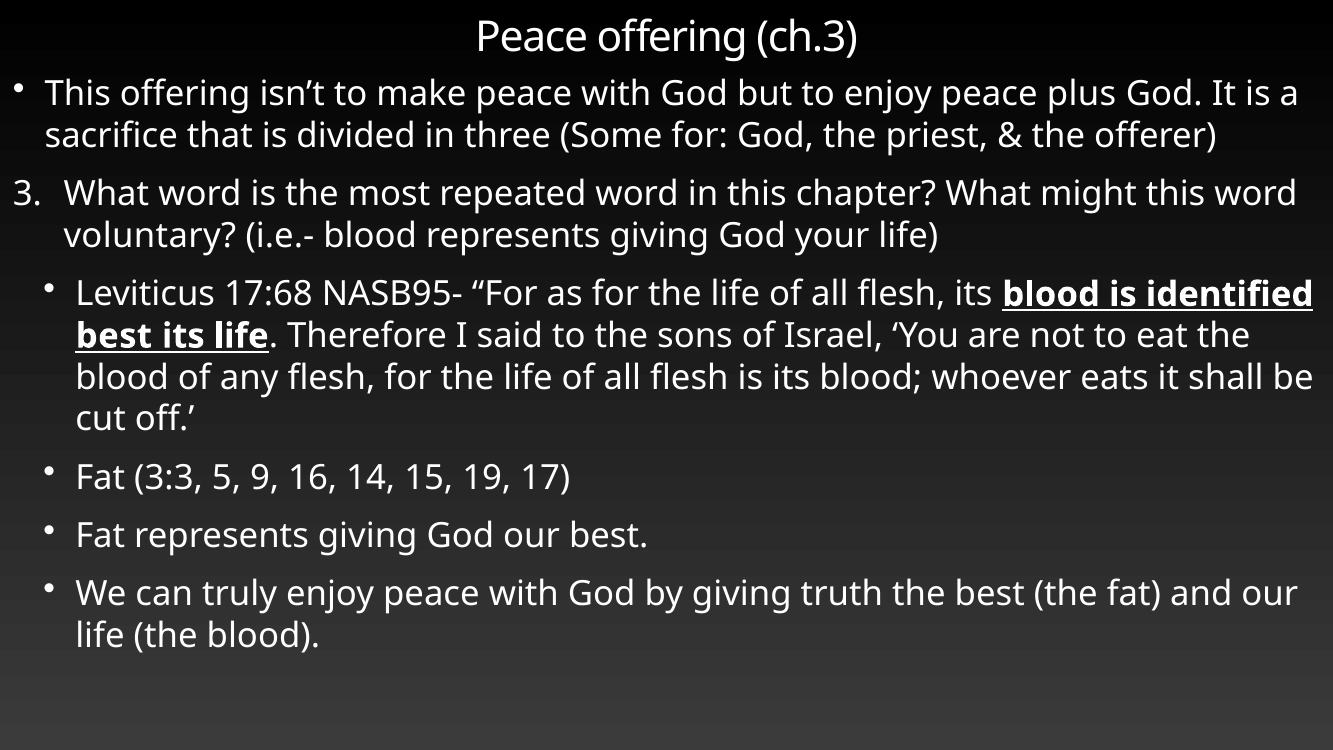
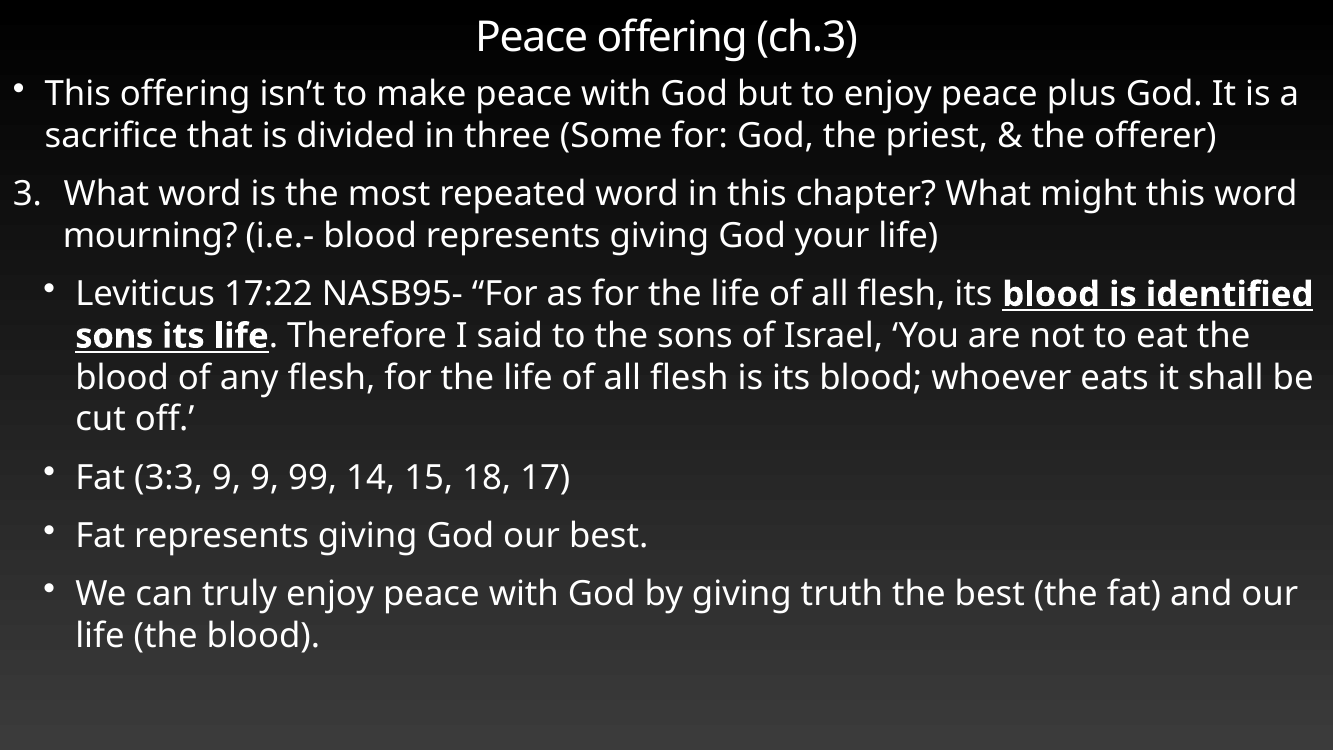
voluntary: voluntary -> mourning (150, 236)
17:68: 17:68 -> 17:22 (268, 294)
best: best -> sons (114, 336)
3:3 5: 5 -> 9 (227, 478)
16: 16 -> 99 (313, 478)
19: 19 -> 18 (487, 478)
